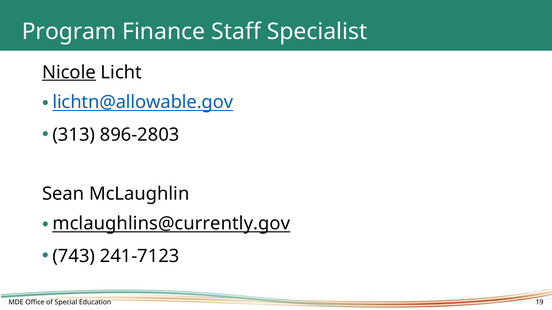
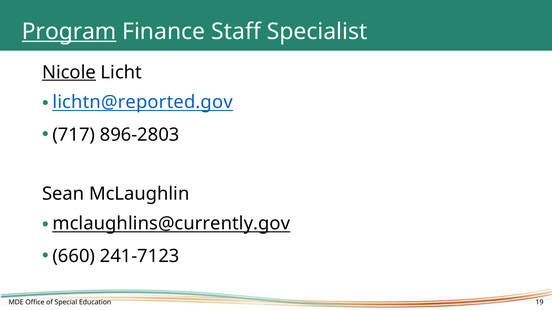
Program underline: none -> present (69, 31)
lichtn@allowable.gov: lichtn@allowable.gov -> lichtn@reported.gov (143, 102)
313: 313 -> 717 (74, 135)
743: 743 -> 660 (74, 256)
